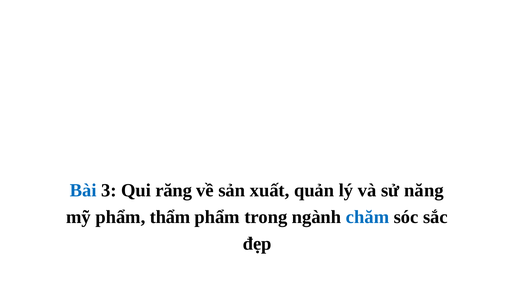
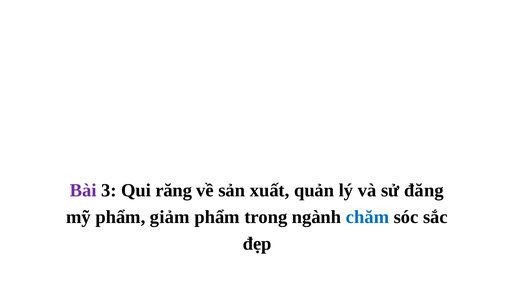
Bài colour: blue -> purple (83, 190)
năng: năng -> đăng (424, 190)
thẩm: thẩm -> giảm (170, 217)
